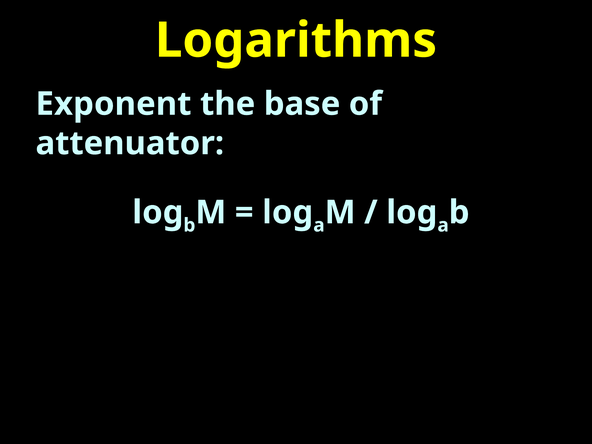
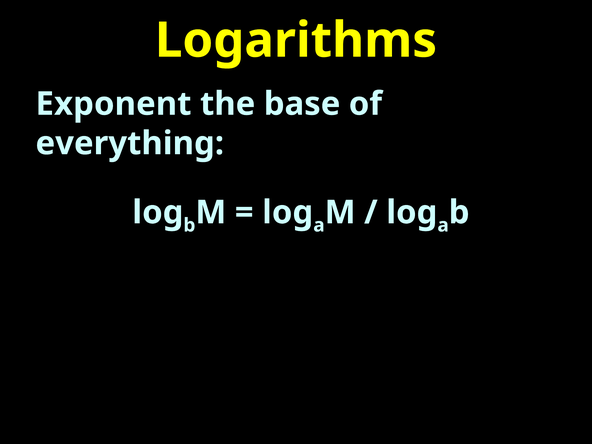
attenuator: attenuator -> everything (130, 143)
